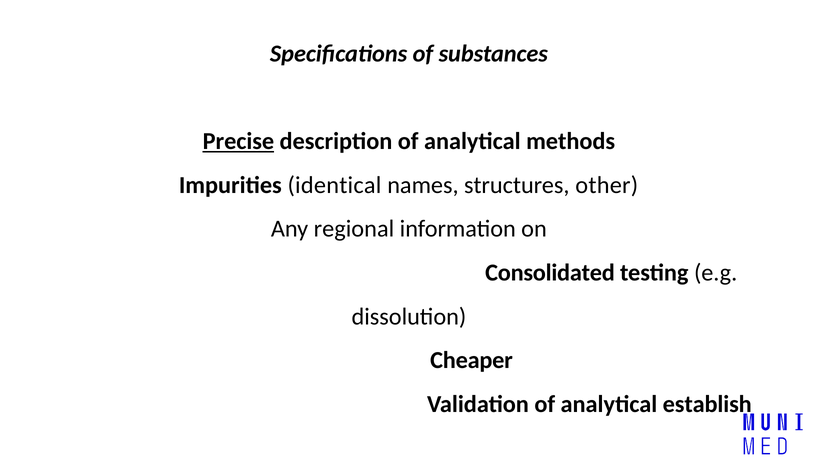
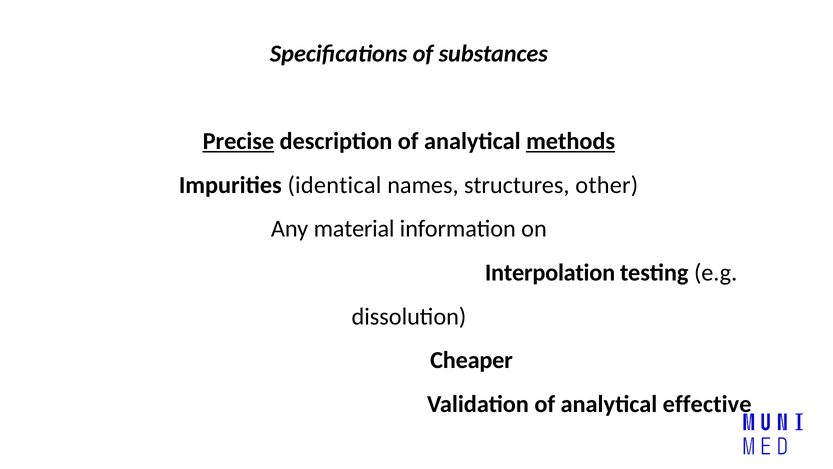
methods underline: none -> present (571, 141)
regional: regional -> material (354, 229)
Consolidated: Consolidated -> Interpolation (550, 272)
establish: establish -> effective (707, 404)
